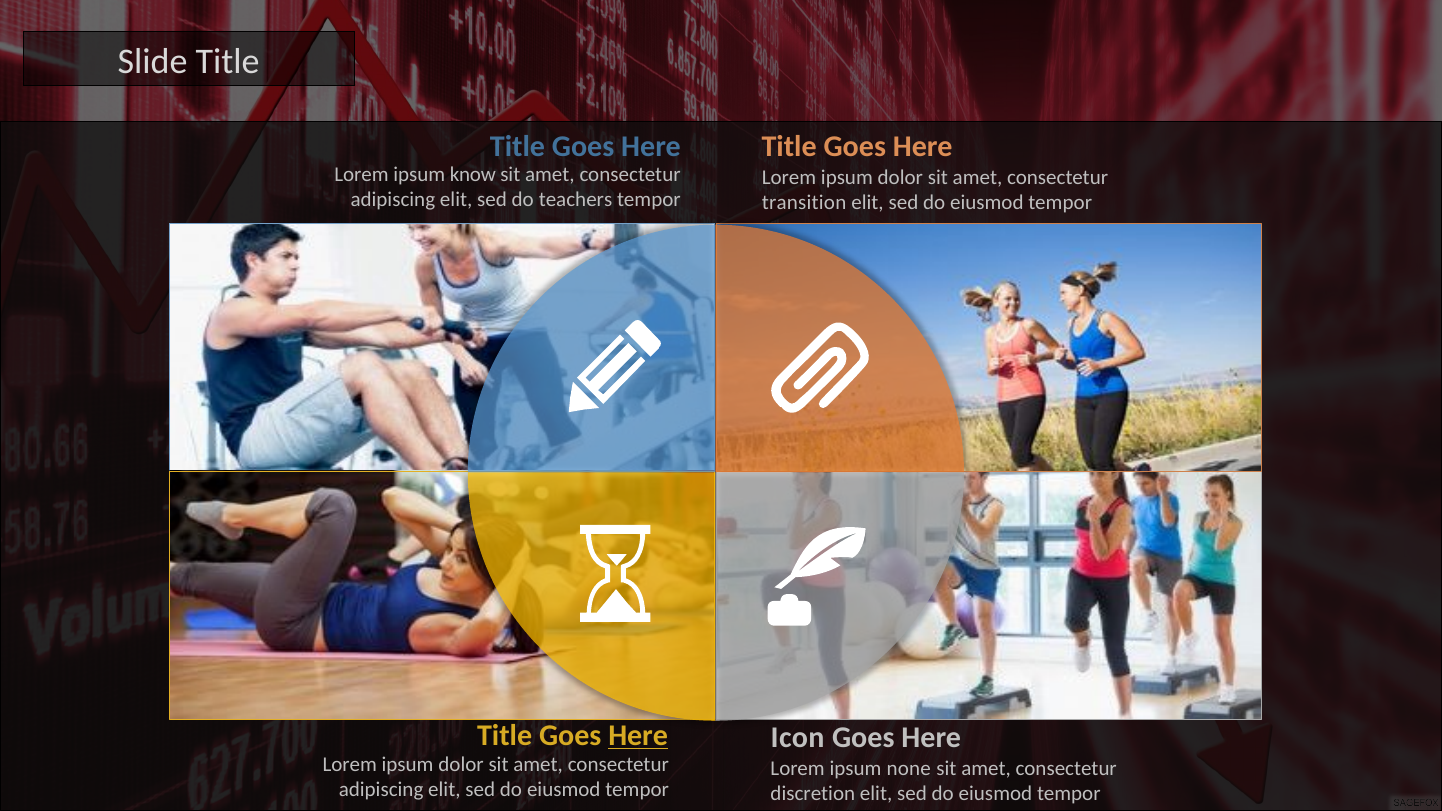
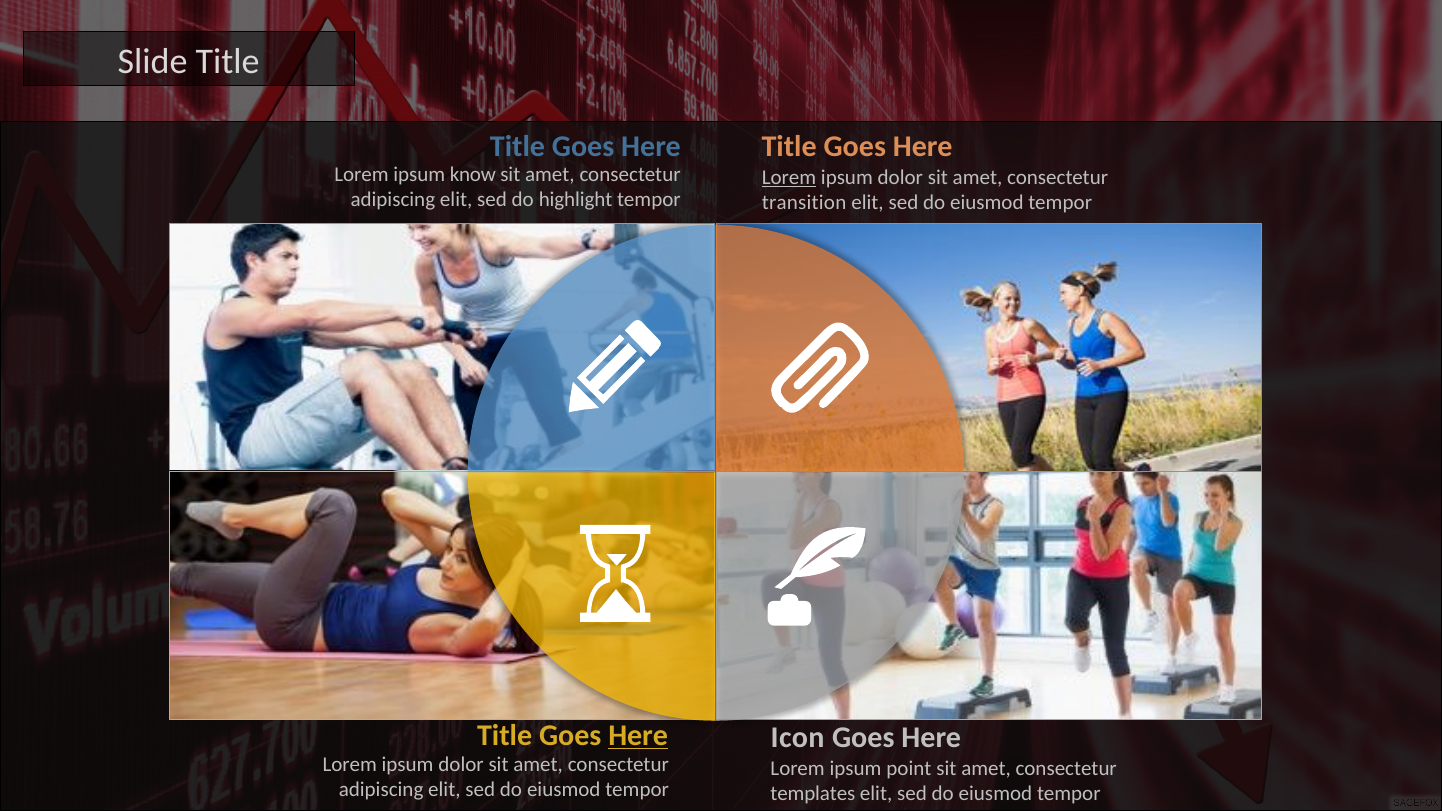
Lorem underline: none -> present (789, 178)
teachers: teachers -> highlight (576, 200)
none: none -> point (909, 768)
discretion: discretion -> templates (813, 794)
